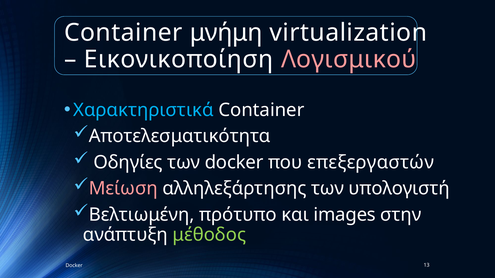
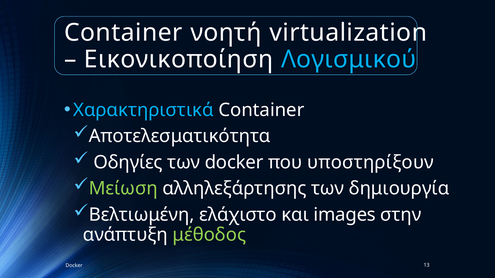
μνήμη: μνήμη -> νοητή (226, 33)
Λογισμικού colour: pink -> light blue (349, 60)
επεξεργαστών: επεξεργαστών -> υποστηρίξουν (371, 163)
Μείωση colour: pink -> light green (123, 189)
υπολογιστή: υπολογιστή -> δημιουργία (399, 189)
πρότυπο: πρότυπο -> ελάχιστο (238, 215)
